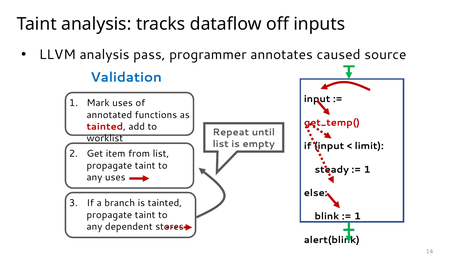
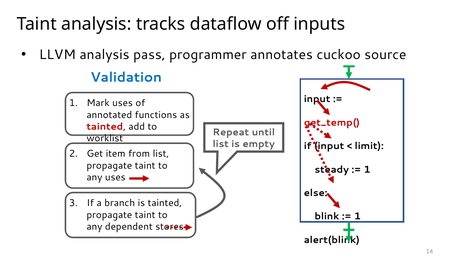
caused: caused -> cuckoo (339, 55)
